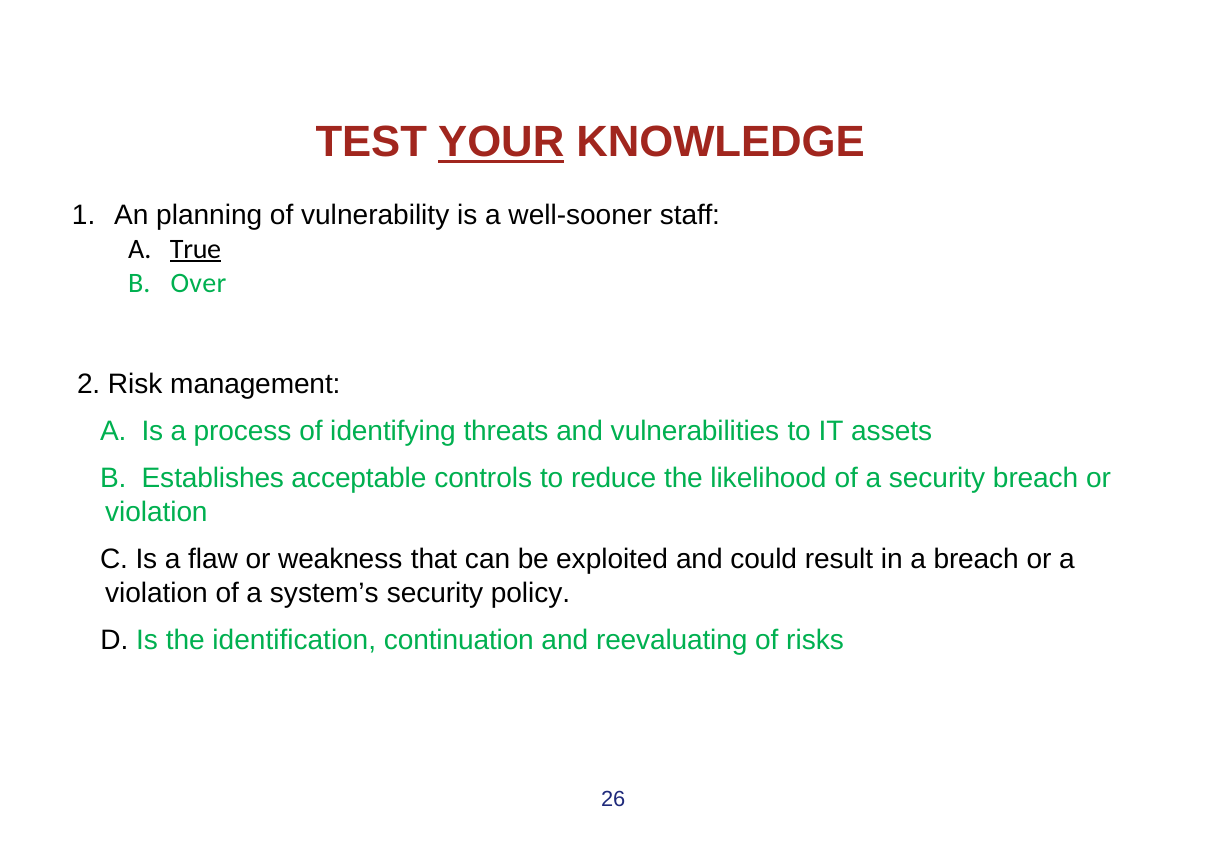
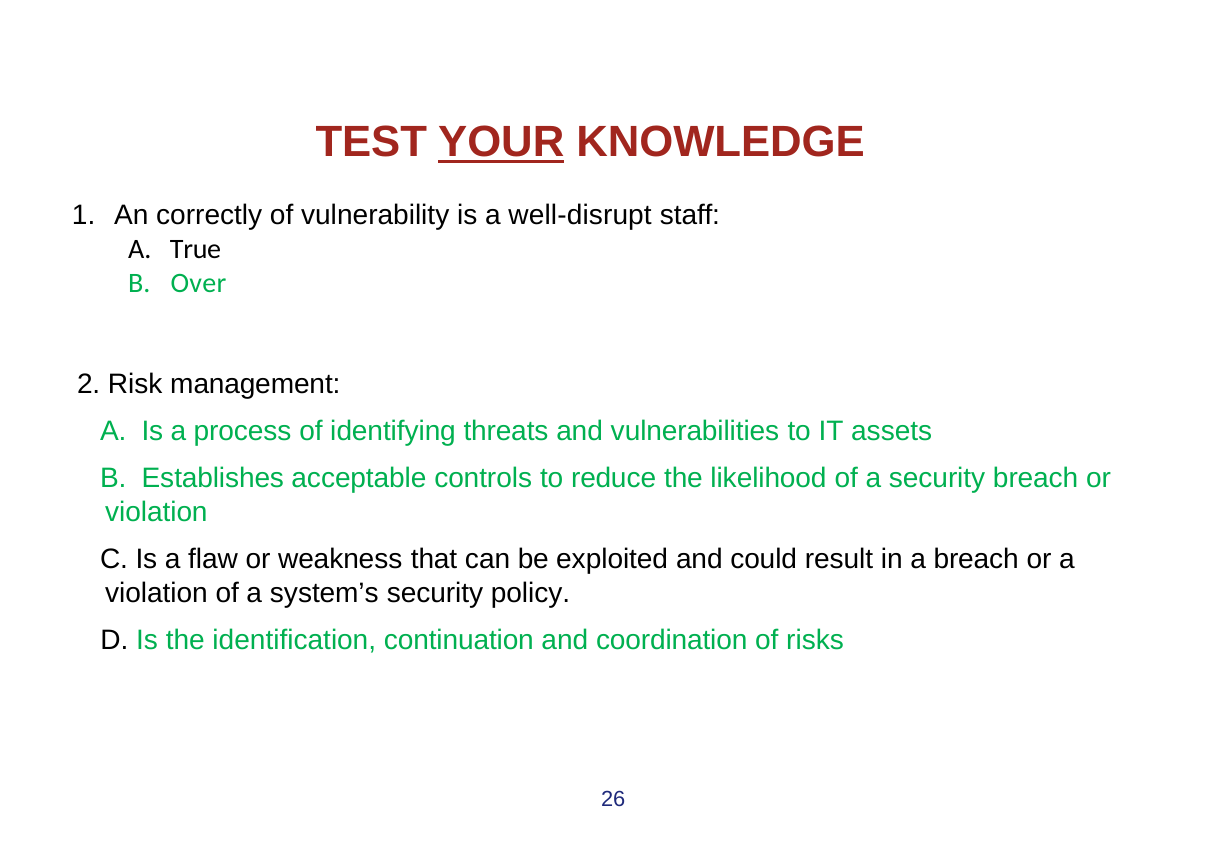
planning: planning -> correctly (209, 215)
well-sooner: well-sooner -> well-disrupt (580, 215)
True underline: present -> none (196, 249)
reevaluating: reevaluating -> coordination (672, 640)
